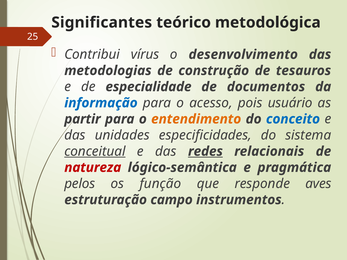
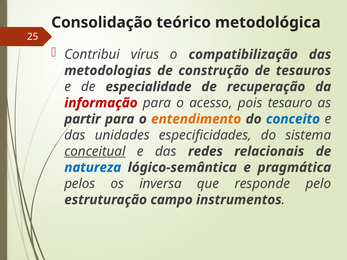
Significantes: Significantes -> Consolidação (102, 22)
desenvolvimento: desenvolvimento -> compatibilização (243, 55)
documentos: documentos -> recuperação (266, 87)
informação colour: blue -> red (101, 103)
usuário: usuário -> tesauro (290, 103)
redes underline: present -> none (205, 151)
natureza colour: red -> blue (93, 168)
função: função -> inversa (160, 184)
aves: aves -> pelo (318, 184)
